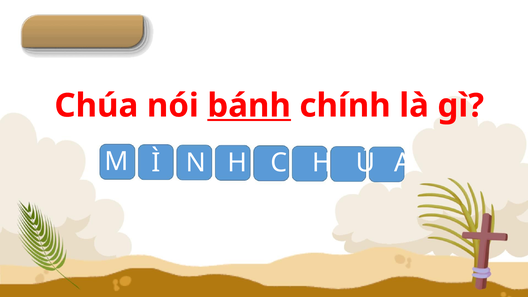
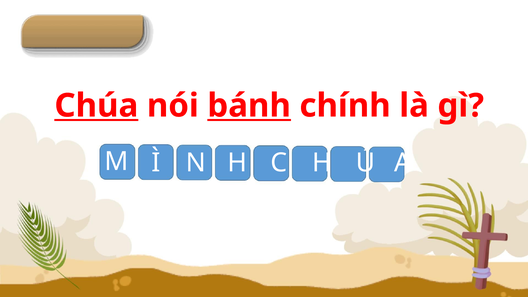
Chúa underline: none -> present (96, 106)
